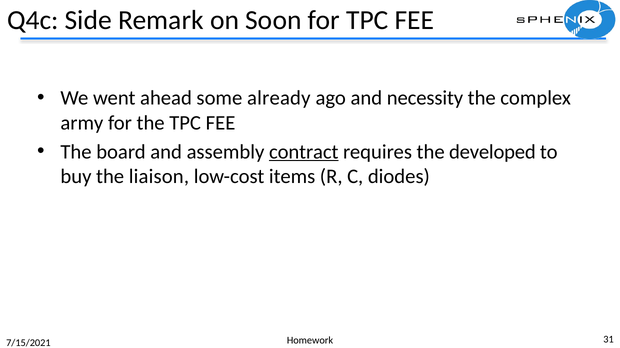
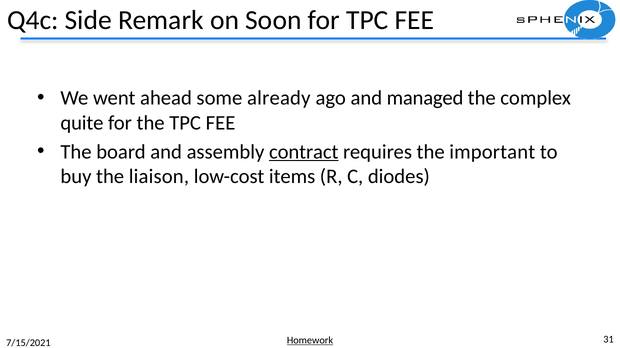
necessity: necessity -> managed (425, 98)
army: army -> quite (82, 123)
developed: developed -> important (492, 152)
Homework underline: none -> present (310, 341)
